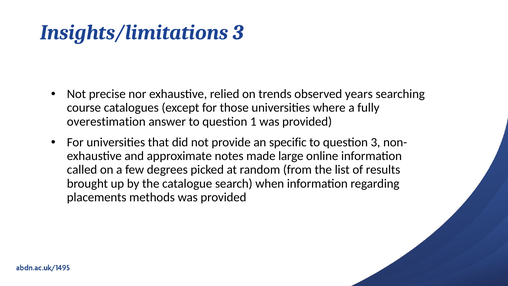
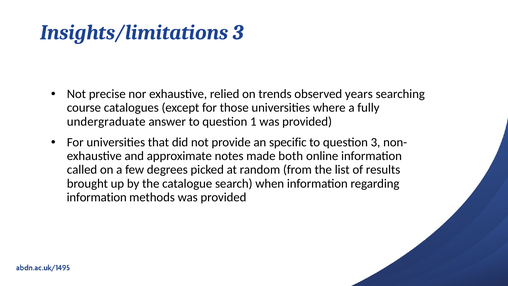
overestimation: overestimation -> undergraduate (106, 121)
large: large -> both (291, 156)
placements: placements -> information (97, 197)
